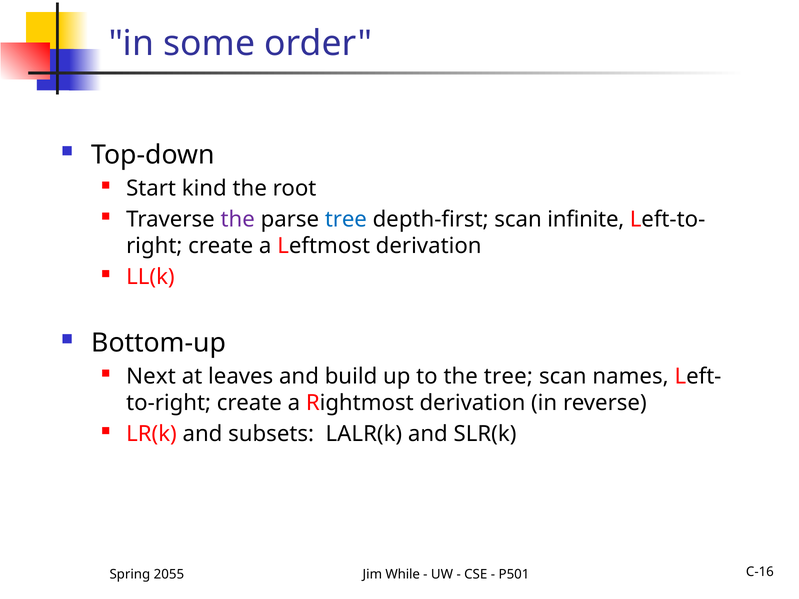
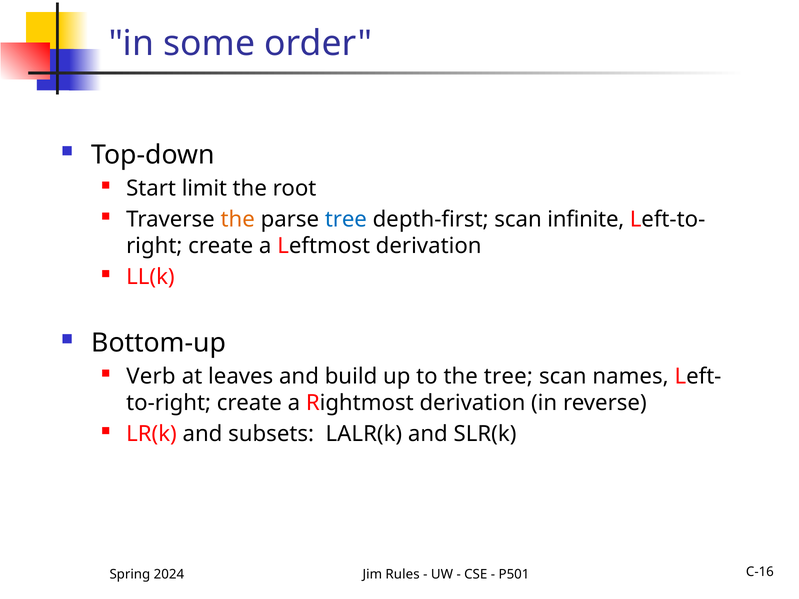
kind: kind -> limit (204, 188)
the colour: purple -> orange (238, 219)
Next: Next -> Verb (151, 377)
2055: 2055 -> 2024 (169, 574)
While: While -> Rules (403, 574)
